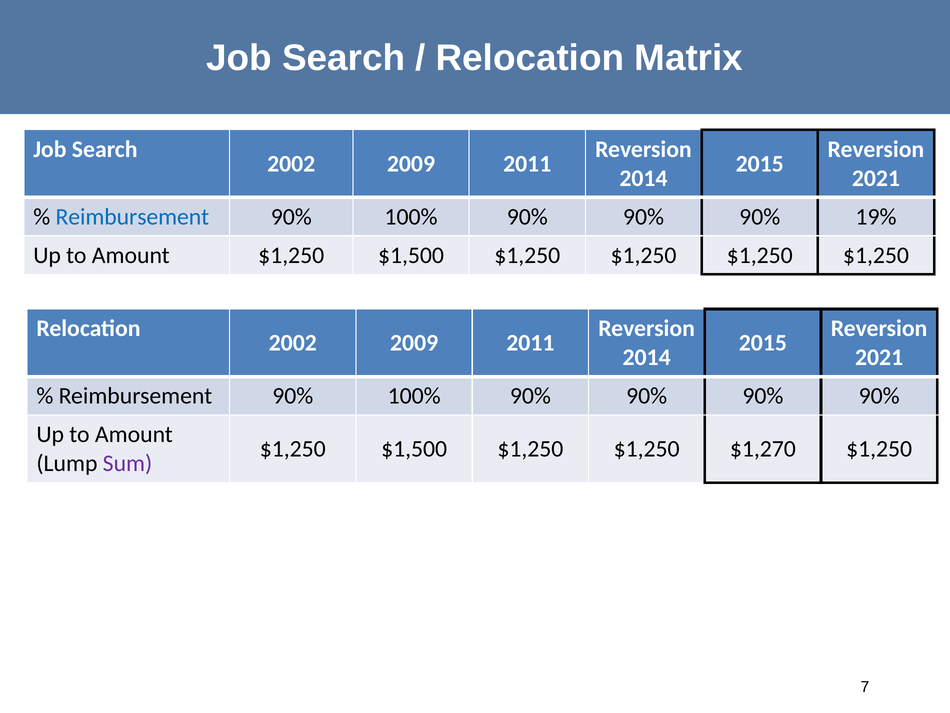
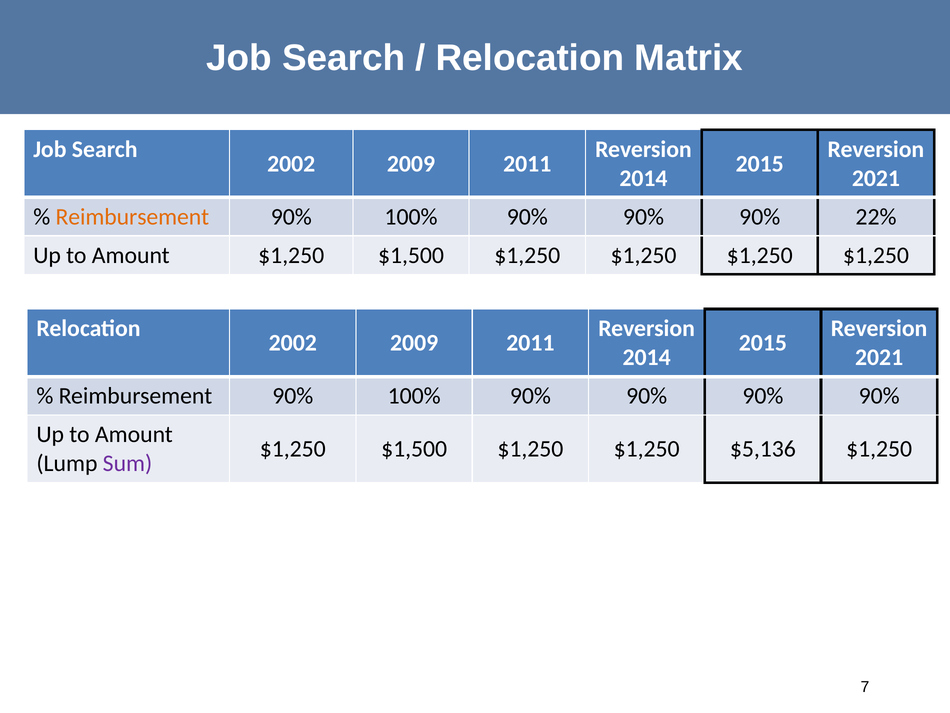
Reimbursement colour: blue -> orange (132, 217)
19%: 19% -> 22% (876, 217)
$1,270: $1,270 -> $5,136 (763, 449)
